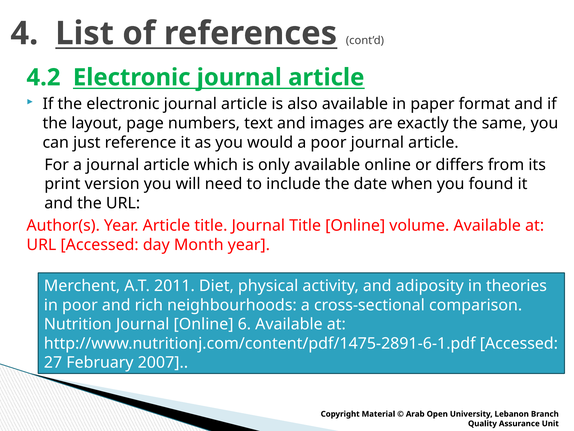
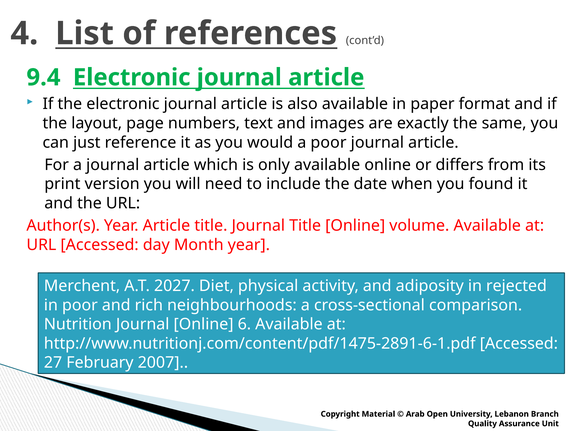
4.2: 4.2 -> 9.4 (43, 77)
2011: 2011 -> 2027 (174, 286)
theories: theories -> rejected (516, 286)
